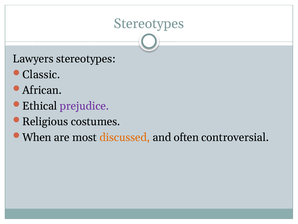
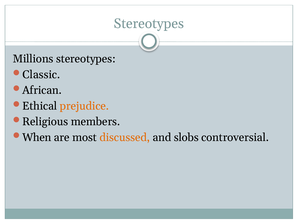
Lawyers: Lawyers -> Millions (33, 59)
prejudice colour: purple -> orange (84, 106)
costumes: costumes -> members (95, 121)
often: often -> slobs (186, 137)
